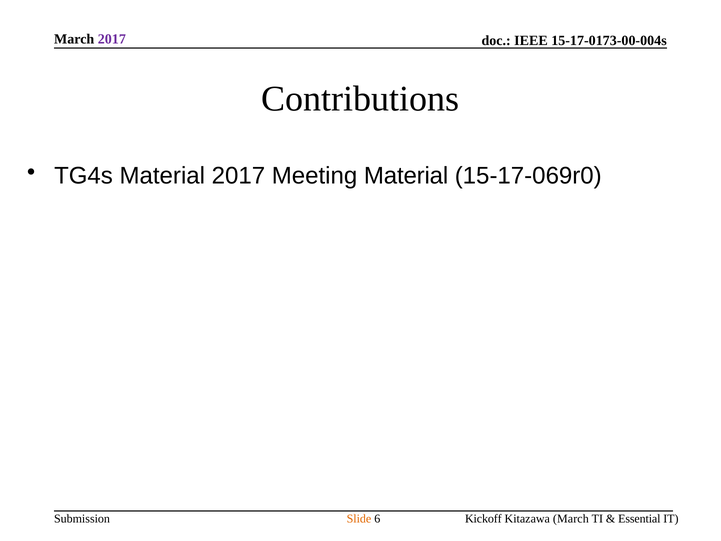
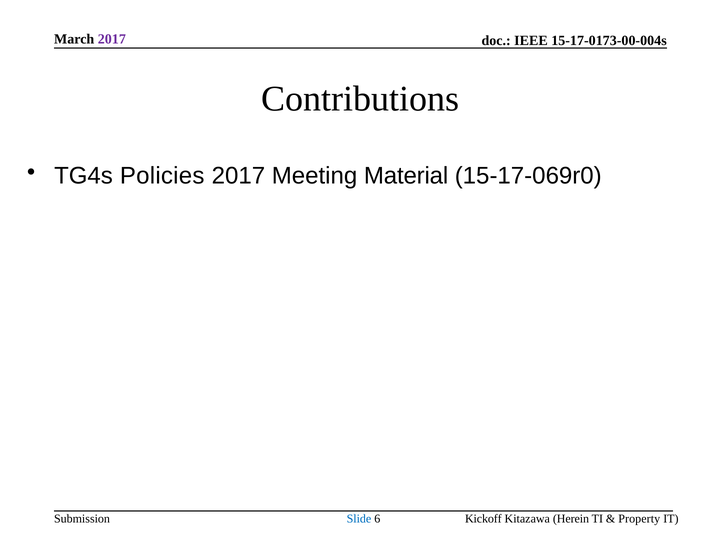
TG4s Material: Material -> Policies (162, 176)
Kitazawa March: March -> Herein (571, 519)
Essential: Essential -> Property (639, 519)
Slide colour: orange -> blue (359, 519)
